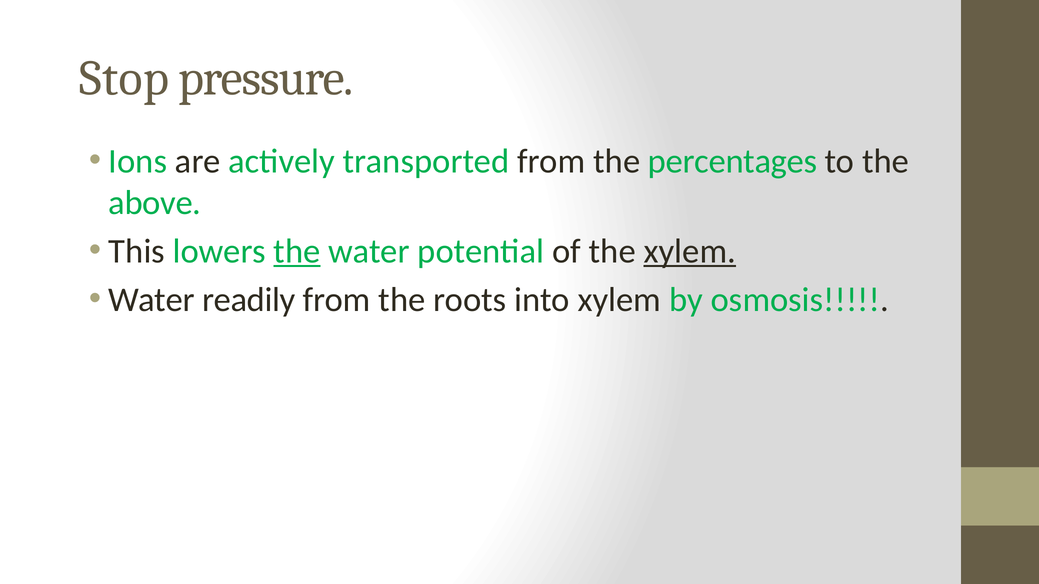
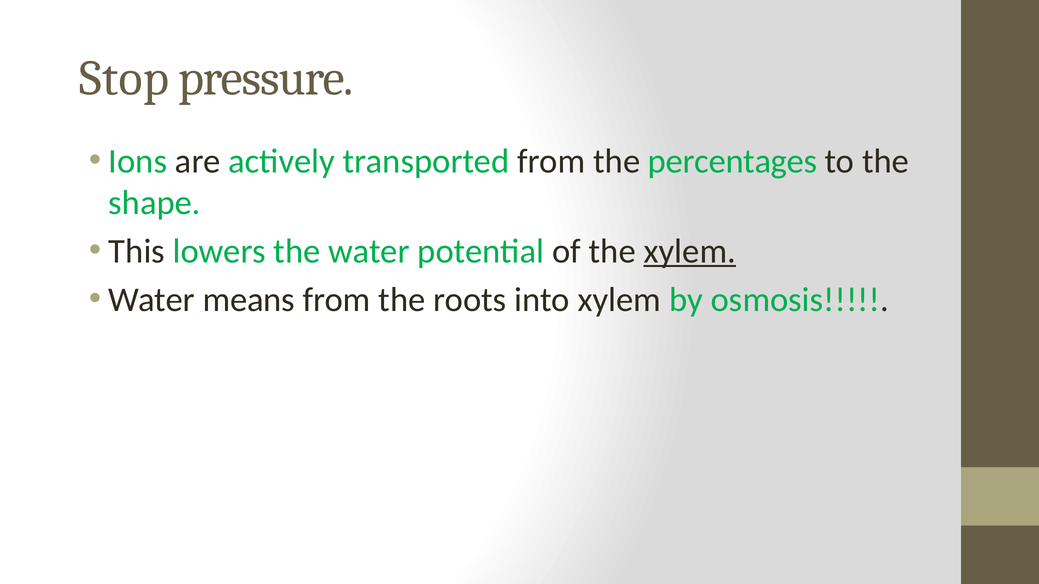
above: above -> shape (155, 203)
the underline: present -> none (297, 251)
readily: readily -> means (249, 300)
